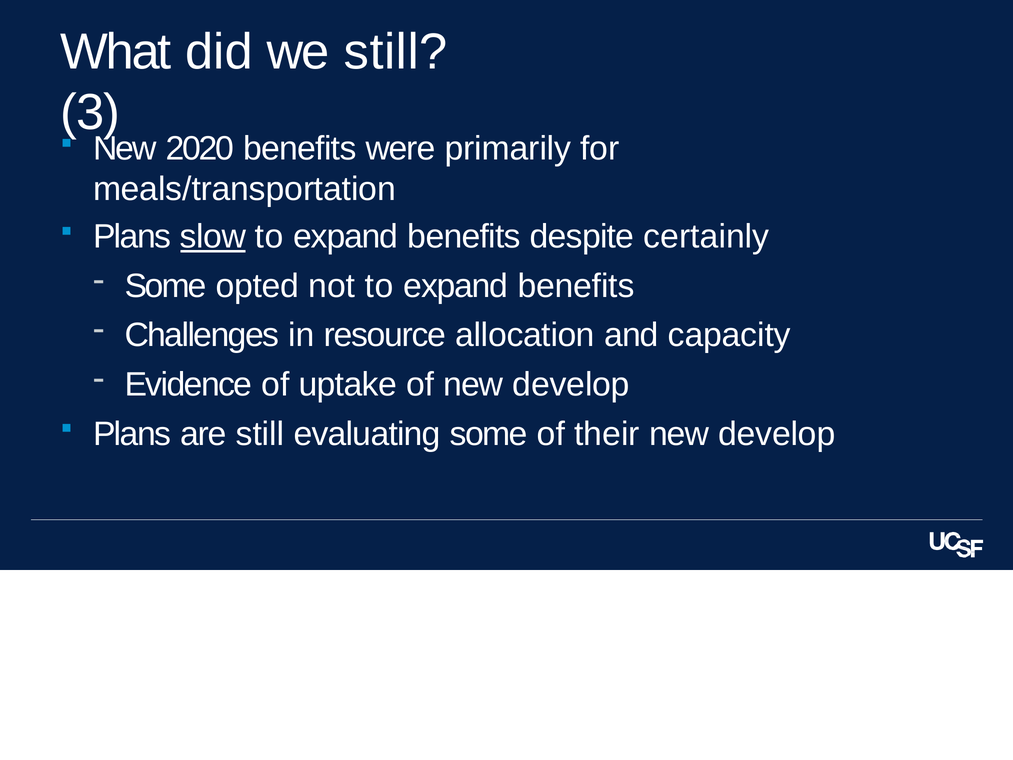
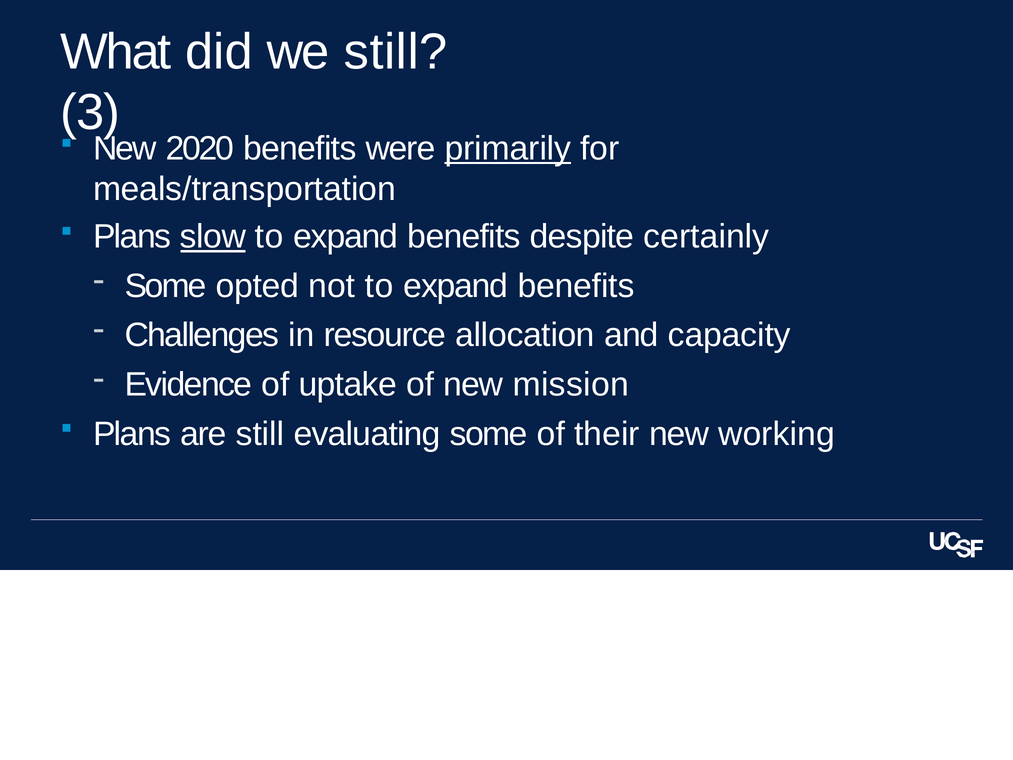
primarily underline: none -> present (508, 149)
of new develop: develop -> mission (571, 385)
their new develop: develop -> working (777, 434)
